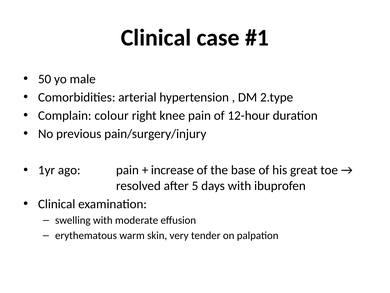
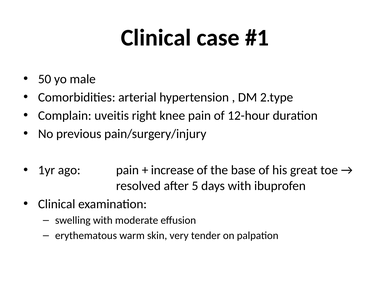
colour: colour -> uveitis (112, 115)
